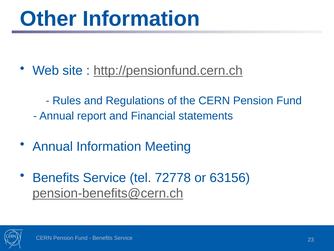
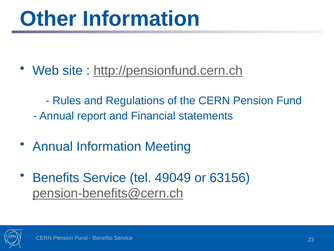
72778: 72778 -> 49049 (173, 177)
